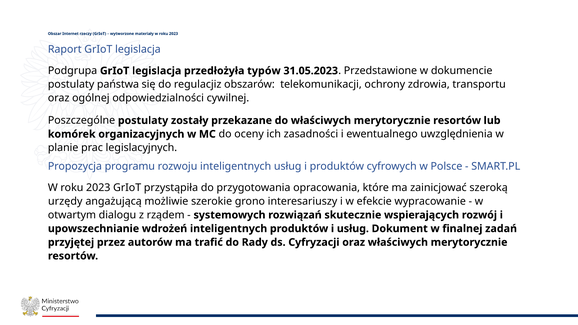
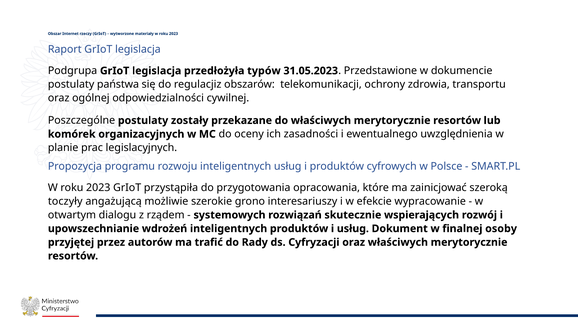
urzędy: urzędy -> toczyły (65, 201)
zadań: zadań -> osoby (501, 229)
